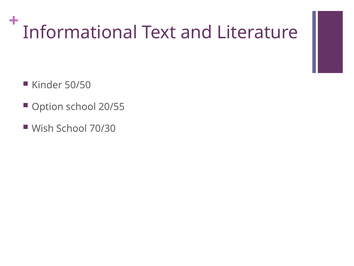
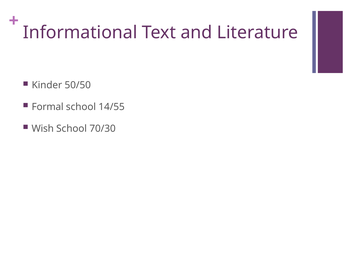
Option: Option -> Formal (48, 107)
20/55: 20/55 -> 14/55 (112, 107)
